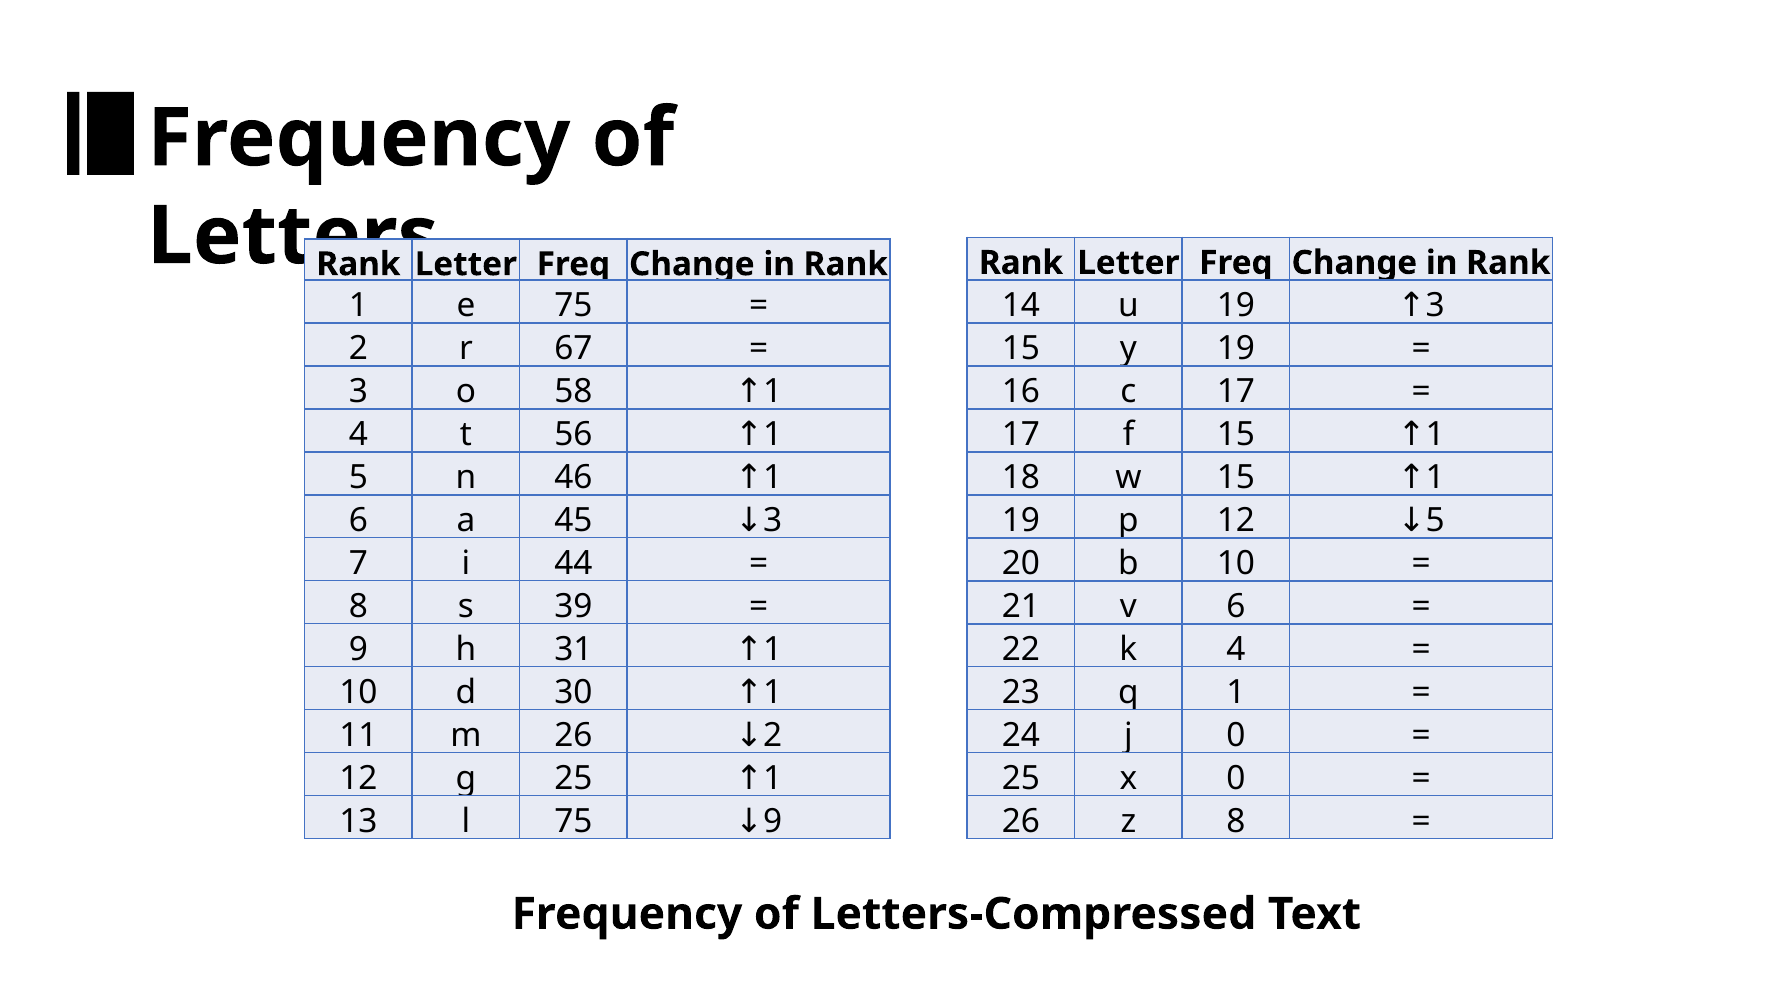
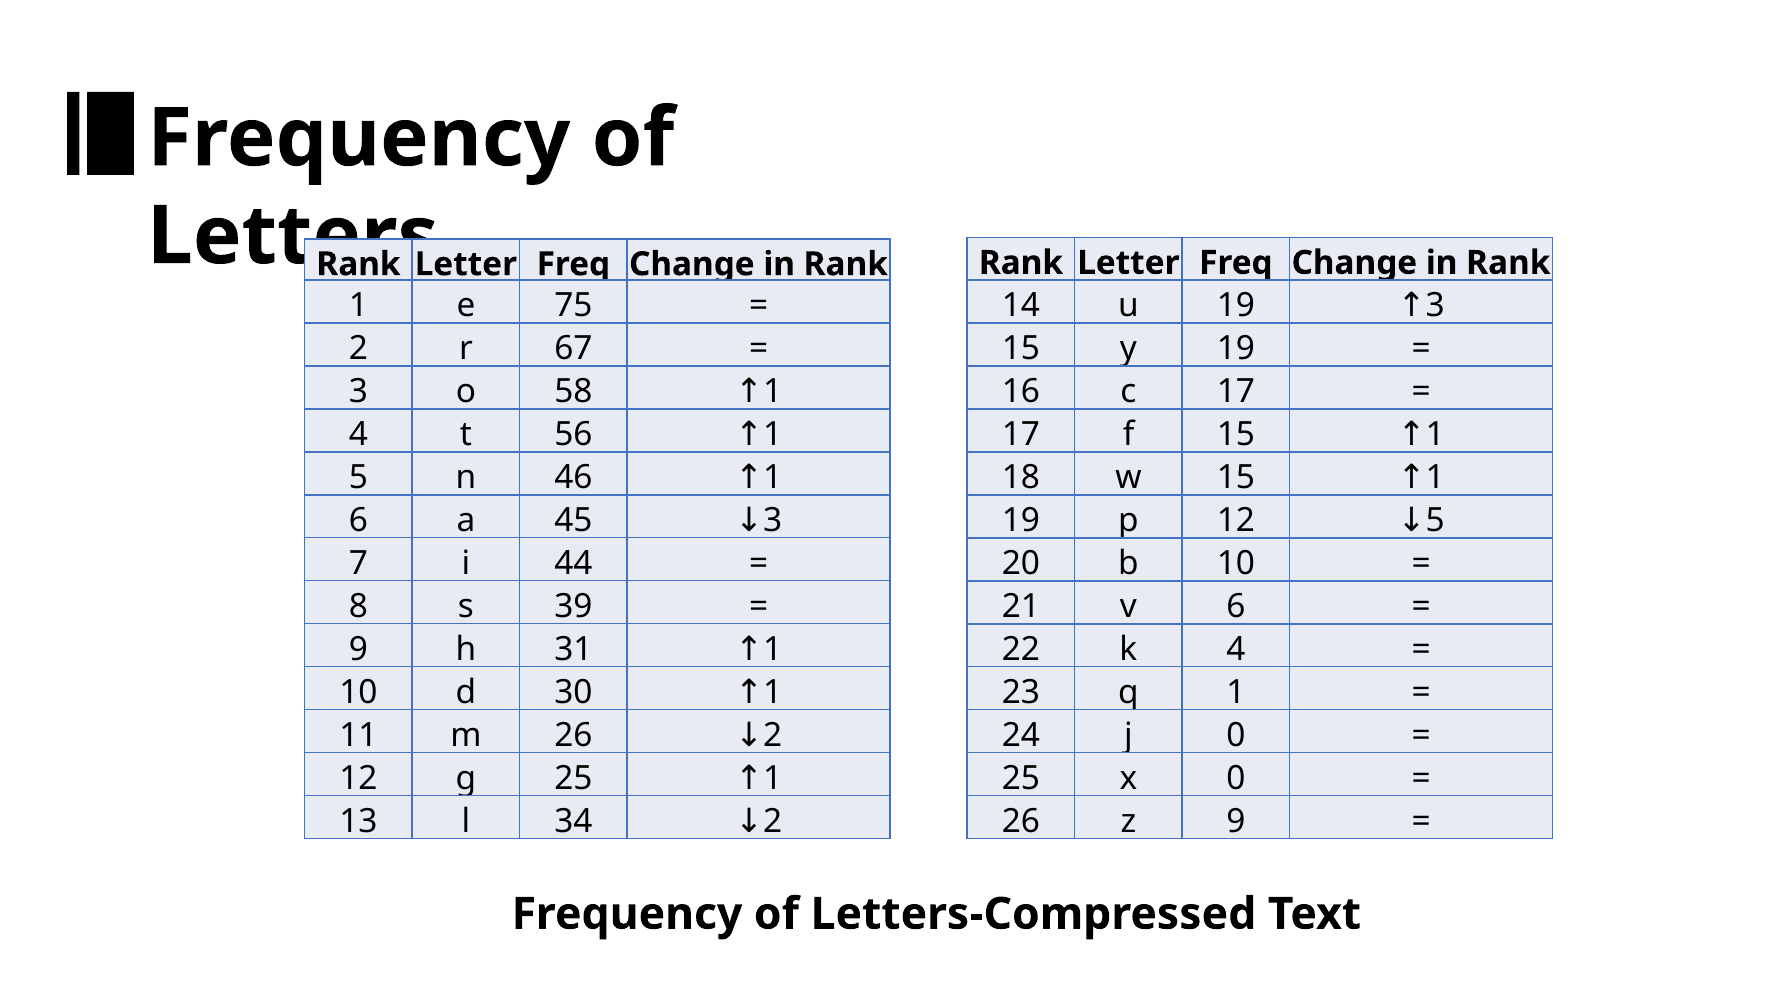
z 8: 8 -> 9 (1236, 821)
l 75: 75 -> 34 (573, 821)
9: 9 -> 2 (773, 821)
